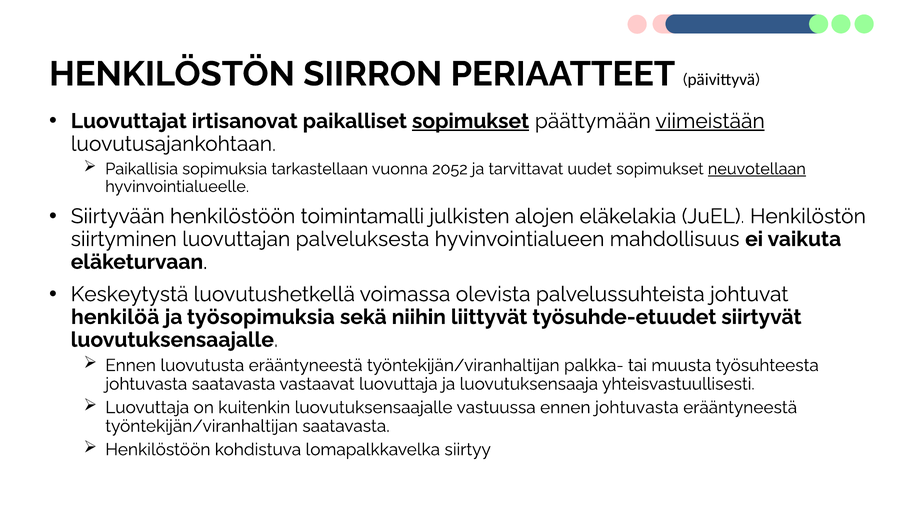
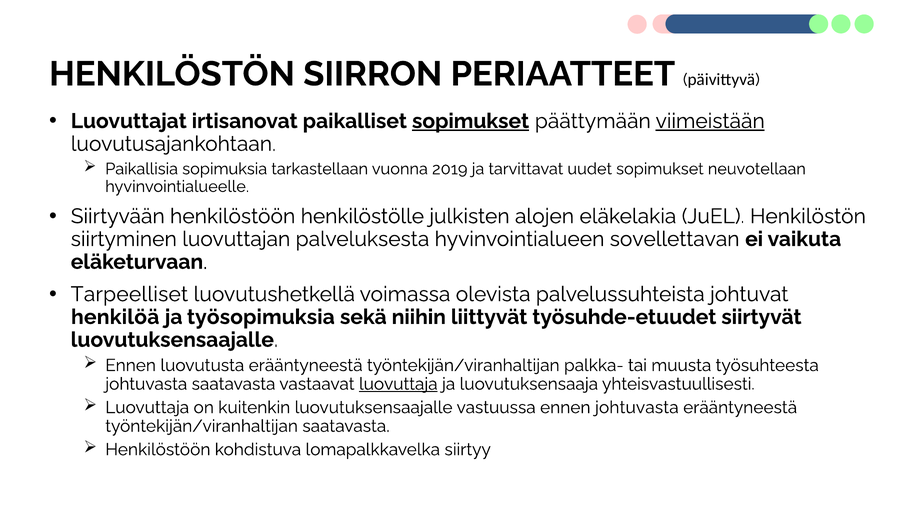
2052: 2052 -> 2019 (450, 169)
neuvotellaan underline: present -> none (757, 169)
toimintamalli: toimintamalli -> henkilöstölle (362, 216)
mahdollisuus: mahdollisuus -> sovellettavan (675, 239)
Keskeytystä: Keskeytystä -> Tarpeelliset (129, 294)
luovuttaja underline: none -> present (398, 384)
